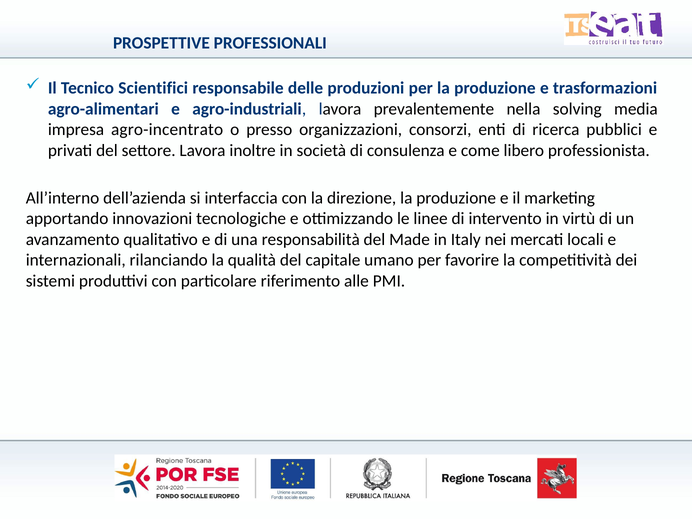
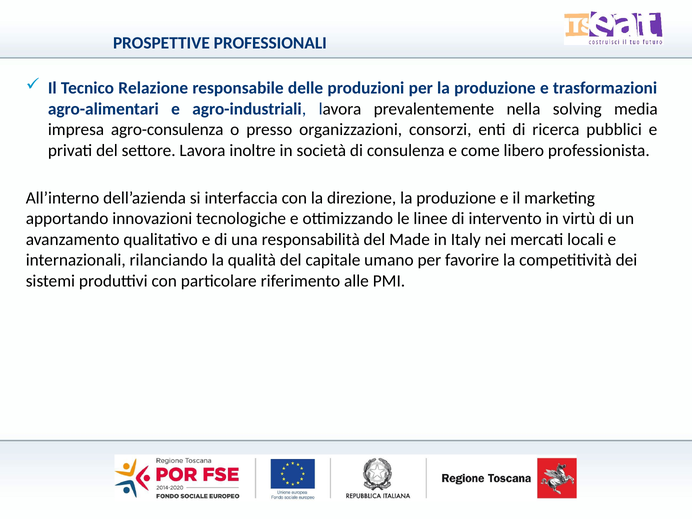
Scientifici: Scientifici -> Relazione (153, 88)
agro-incentrato: agro-incentrato -> agro-consulenza (167, 130)
